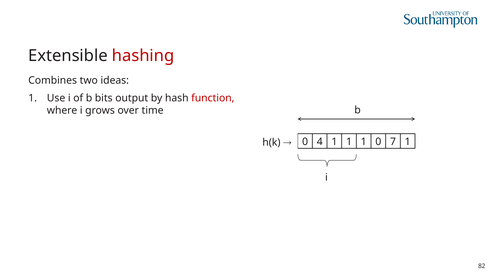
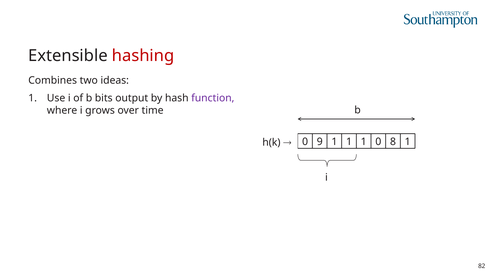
function colour: red -> purple (213, 98)
4: 4 -> 9 (320, 142)
7: 7 -> 8 (393, 142)
